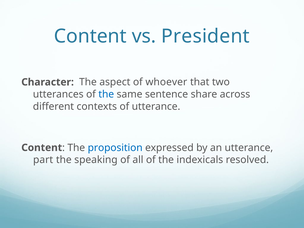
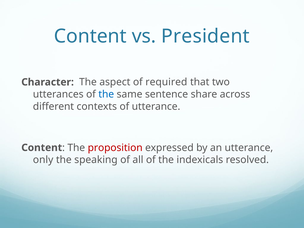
whoever: whoever -> required (166, 82)
proposition colour: blue -> red (115, 148)
part: part -> only (43, 160)
